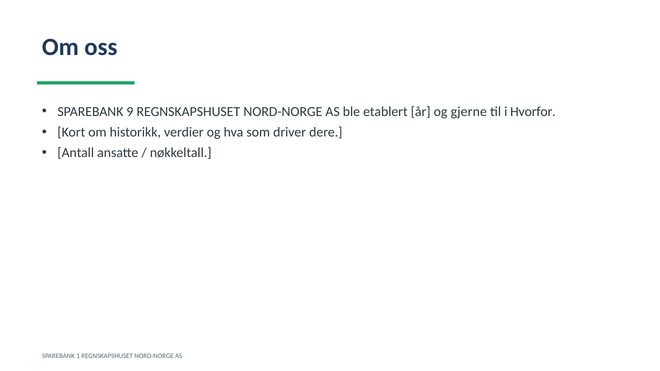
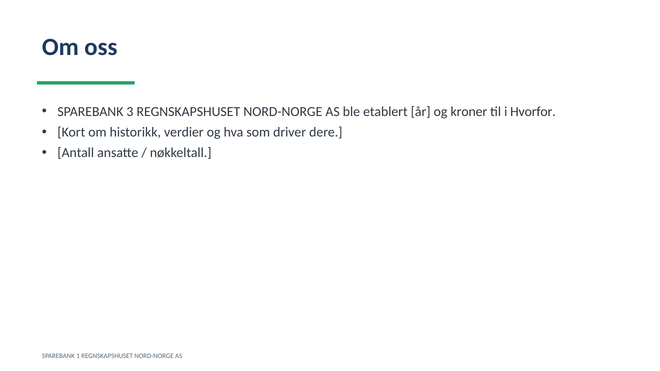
9: 9 -> 3 (130, 112)
gjerne: gjerne -> kroner (469, 112)
